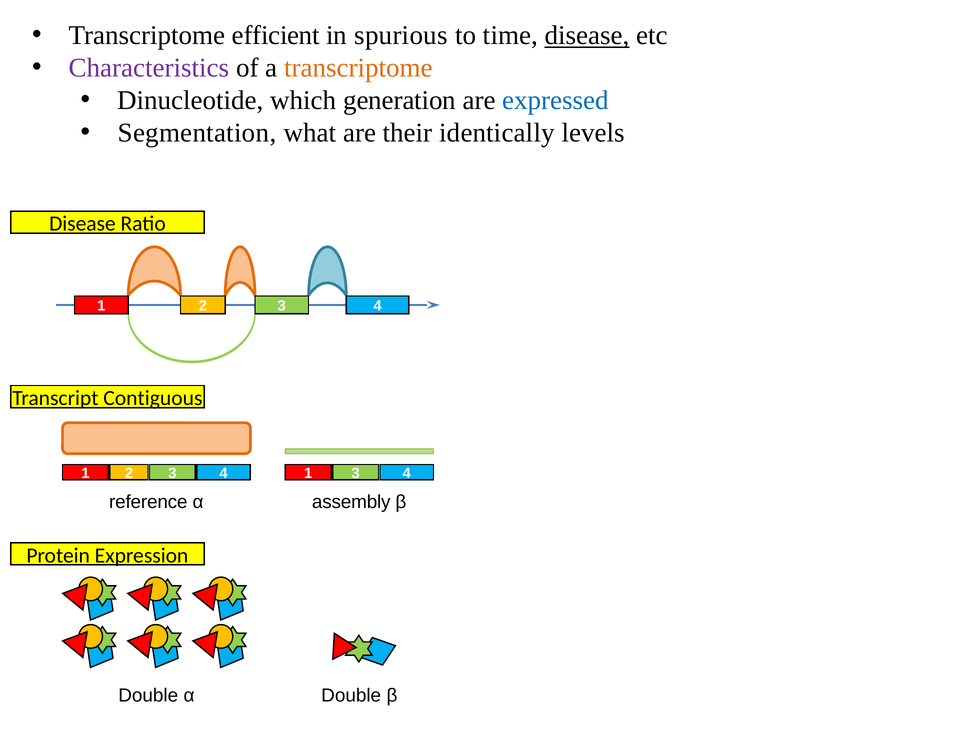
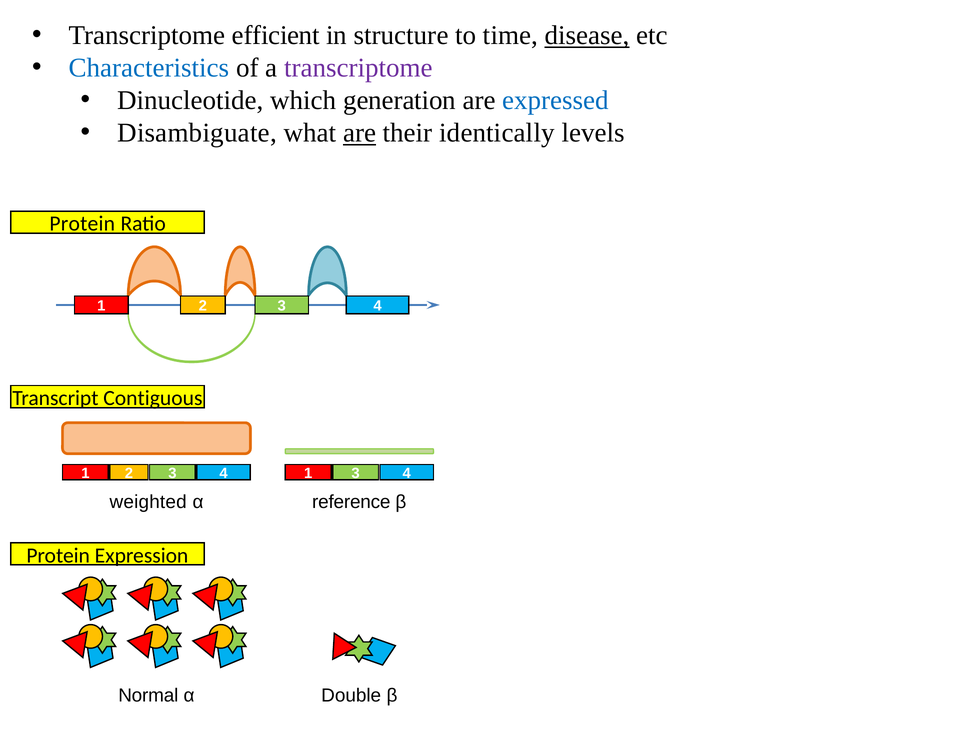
spurious: spurious -> structure (401, 36)
Characteristics colour: purple -> blue (149, 68)
transcriptome colour: orange -> purple (358, 68)
Segmentation: Segmentation -> Disambiguate (197, 133)
are underline: none -> present (360, 133)
Disease: Disease -> Protein (82, 224)
reference: reference -> weighted (148, 502)
assembly: assembly -> reference (351, 502)
Double: Double -> Normal (148, 695)
